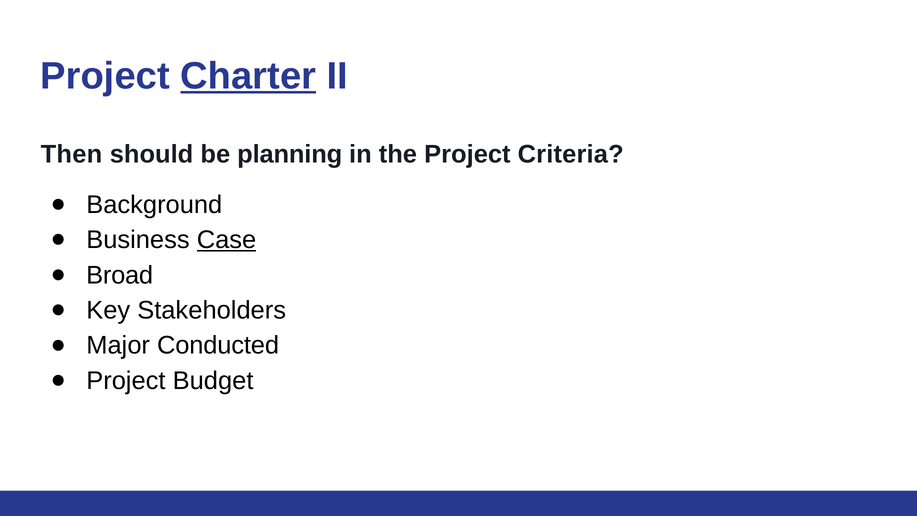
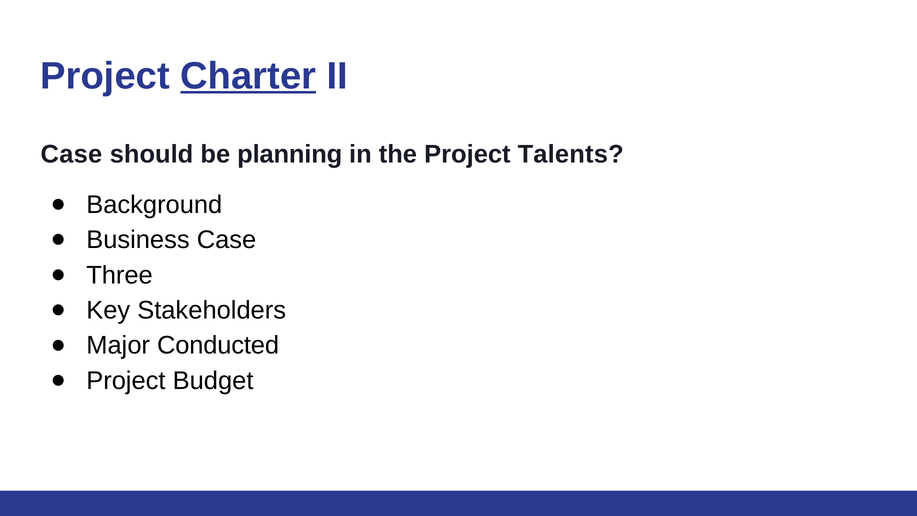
Then: Then -> Case (71, 154)
Criteria: Criteria -> Talents (571, 154)
Case underline: present -> none (227, 240)
Broad: Broad -> Three (120, 275)
